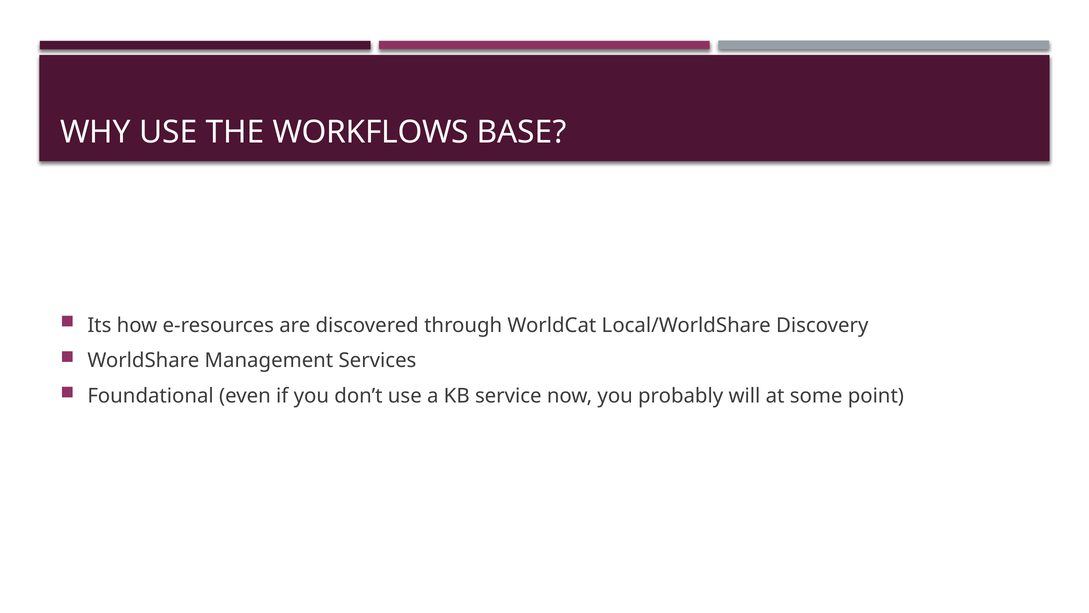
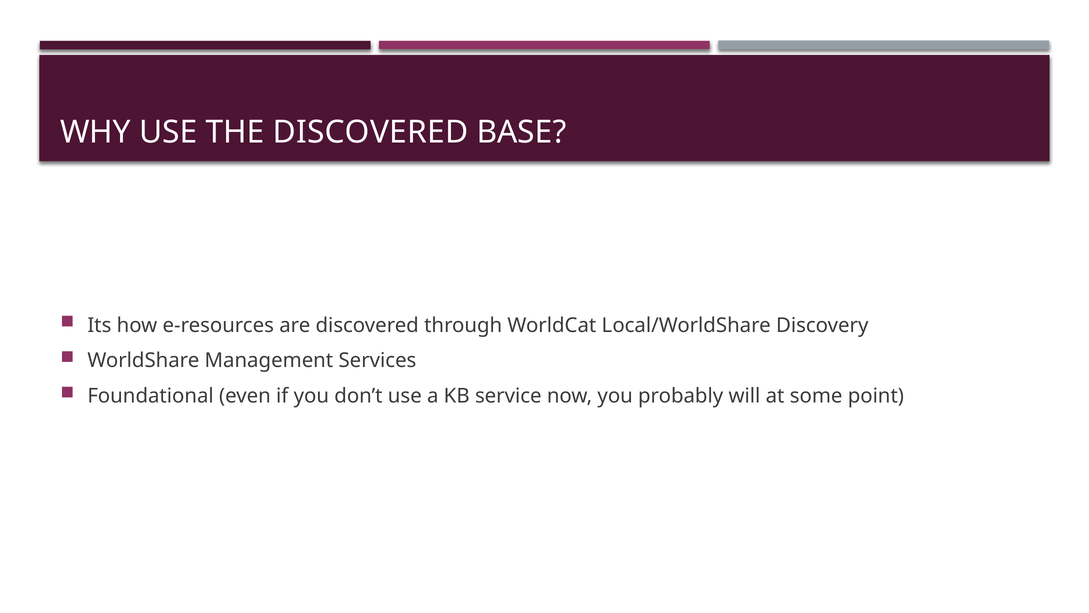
THE WORKFLOWS: WORKFLOWS -> DISCOVERED (370, 132)
